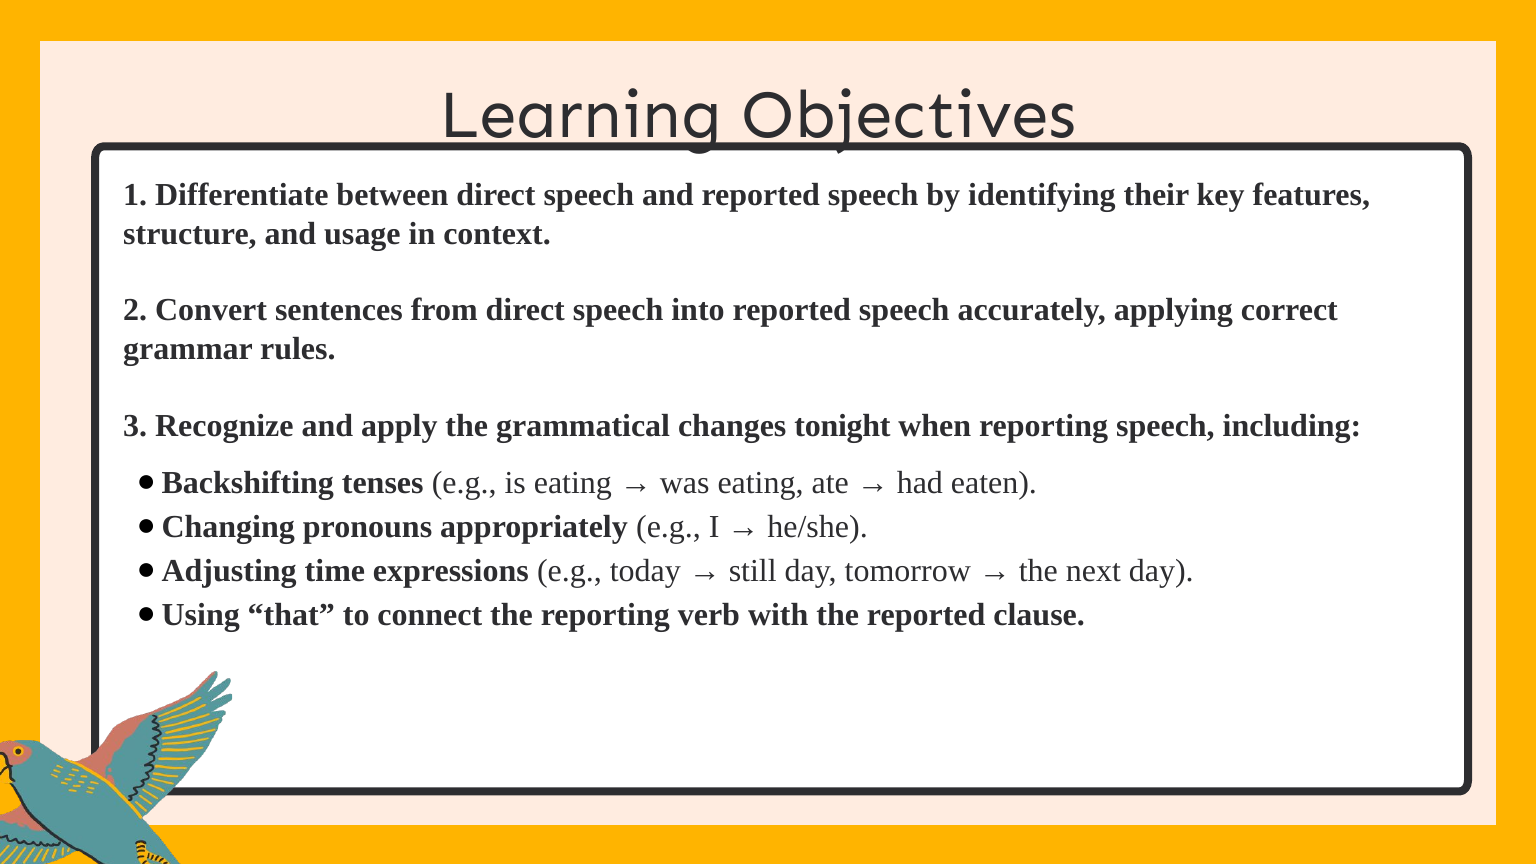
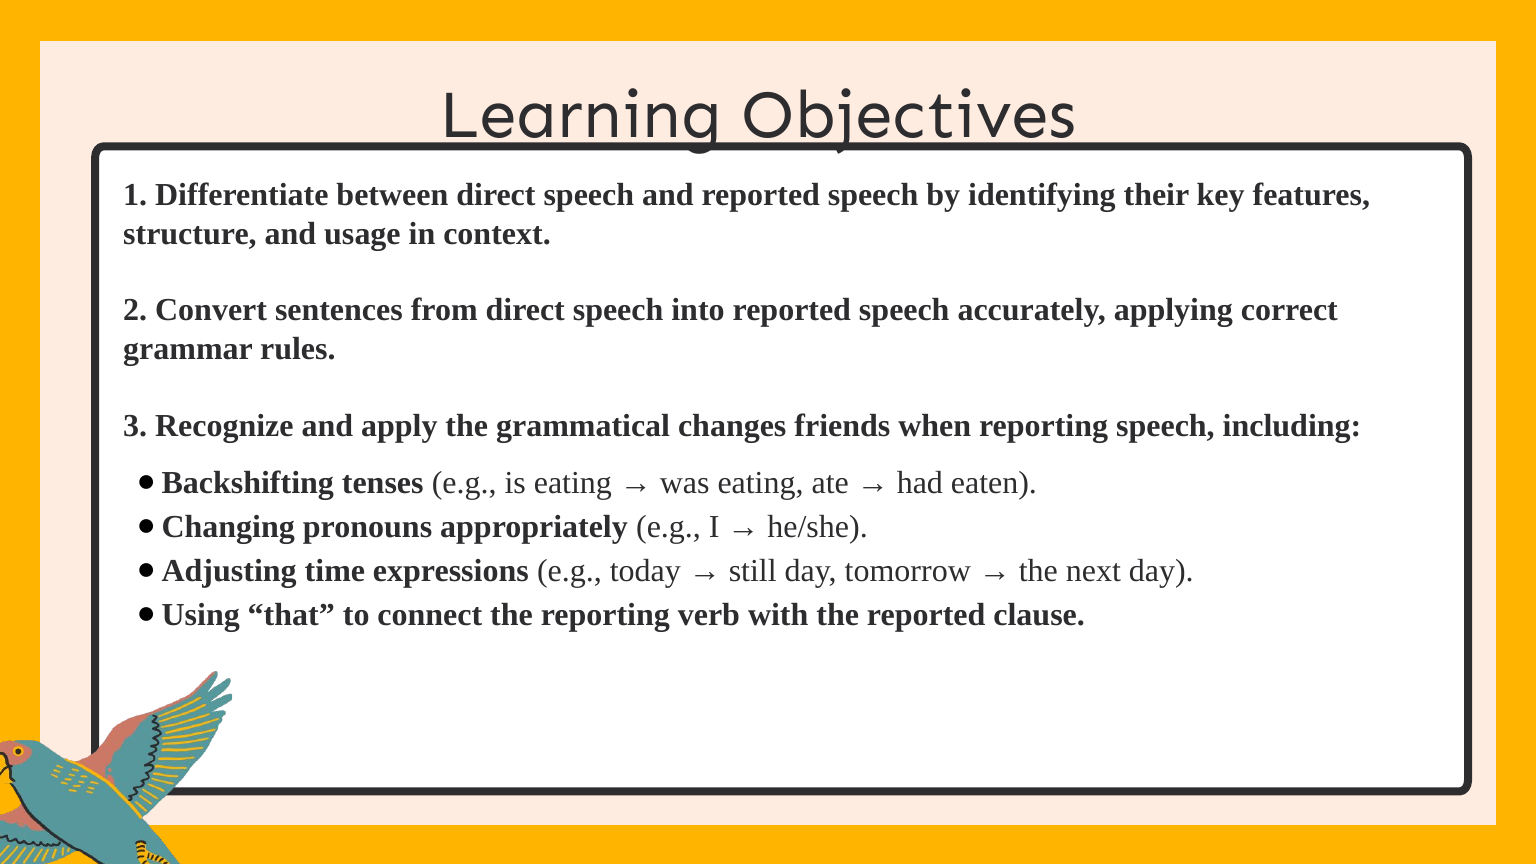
tonight: tonight -> friends (842, 426)
